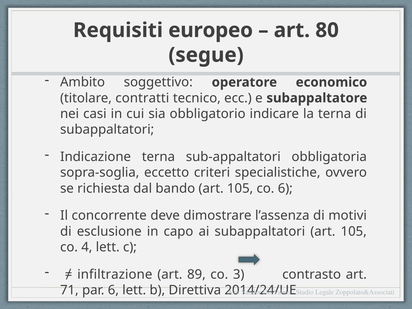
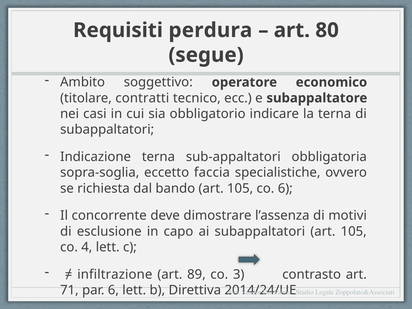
europeo: europeo -> perdura (210, 30)
criteri: criteri -> faccia (212, 173)
